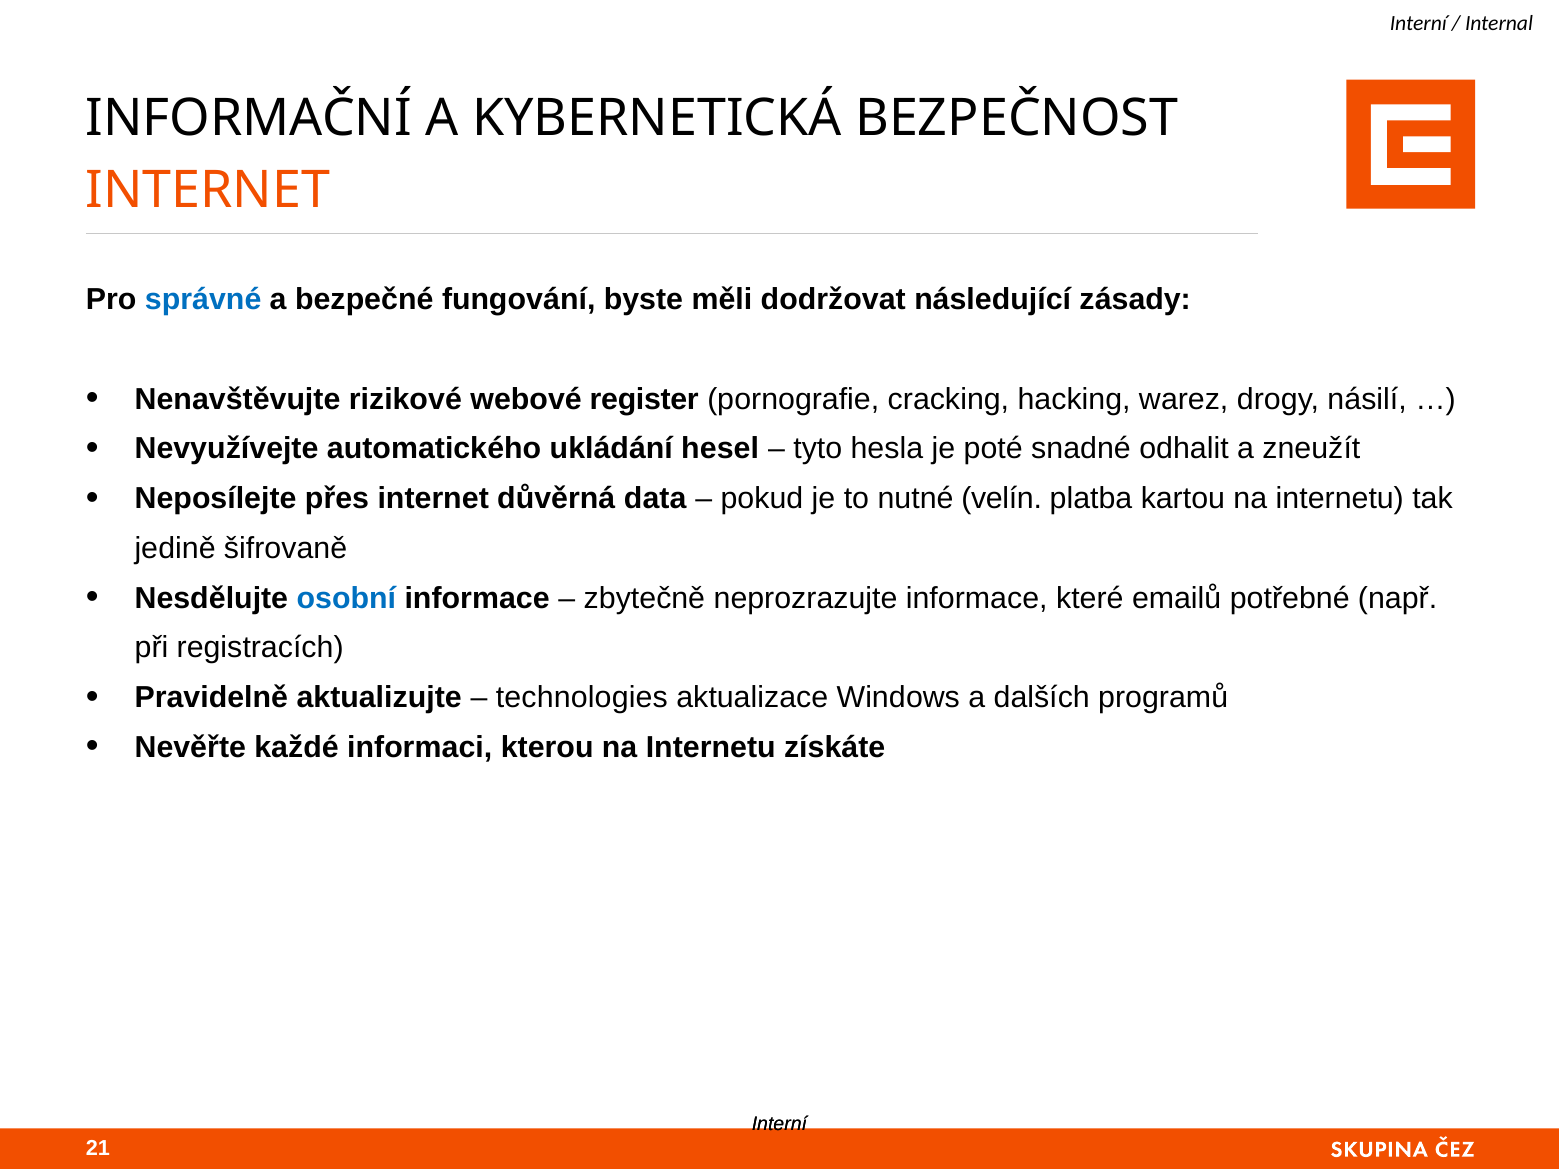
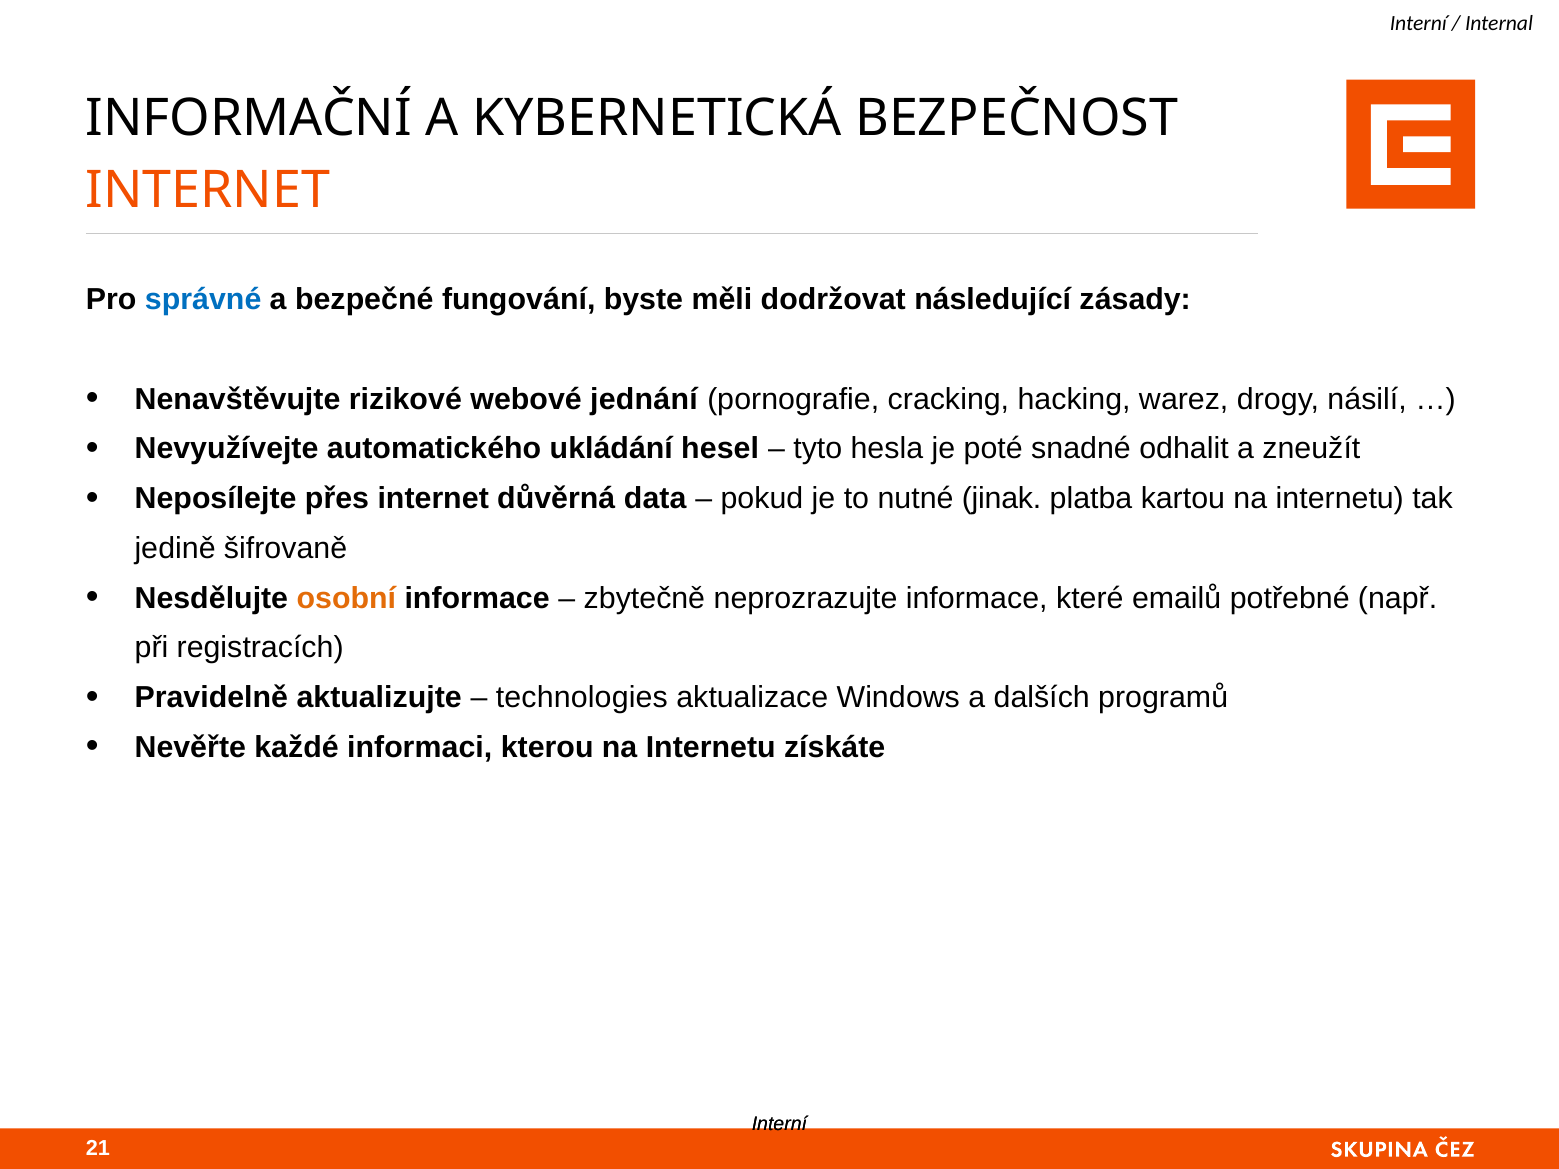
register: register -> jednání (644, 399)
velín: velín -> jinak (1002, 499)
osobní colour: blue -> orange (346, 598)
